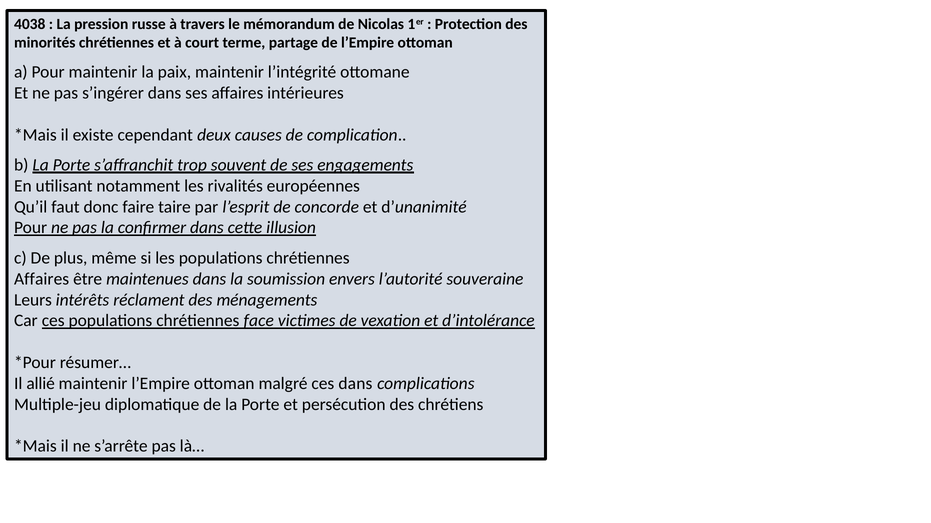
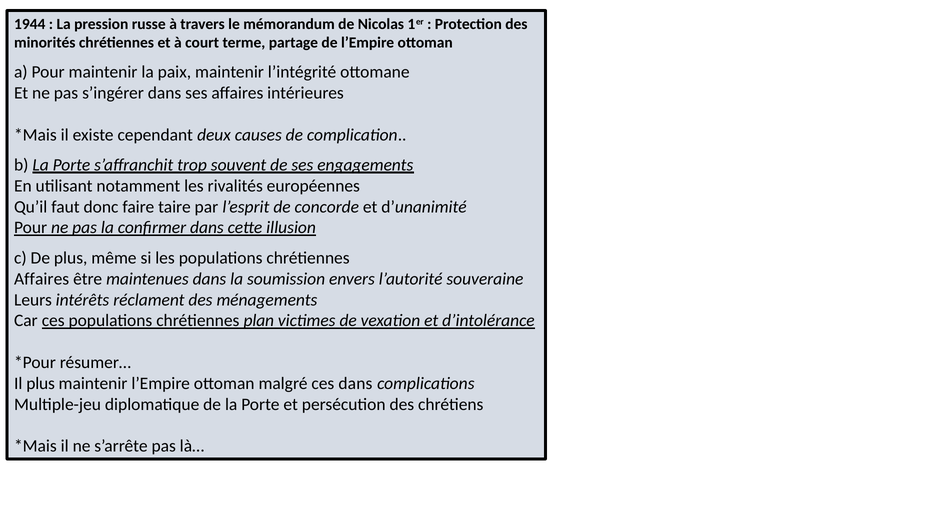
4038: 4038 -> 1944 (30, 24)
face: face -> plan (259, 321)
Il allié: allié -> plus (41, 384)
